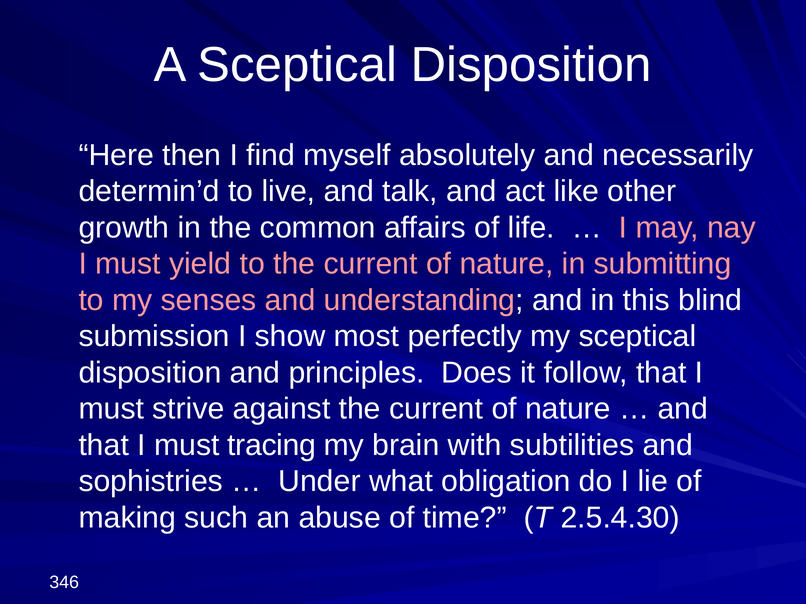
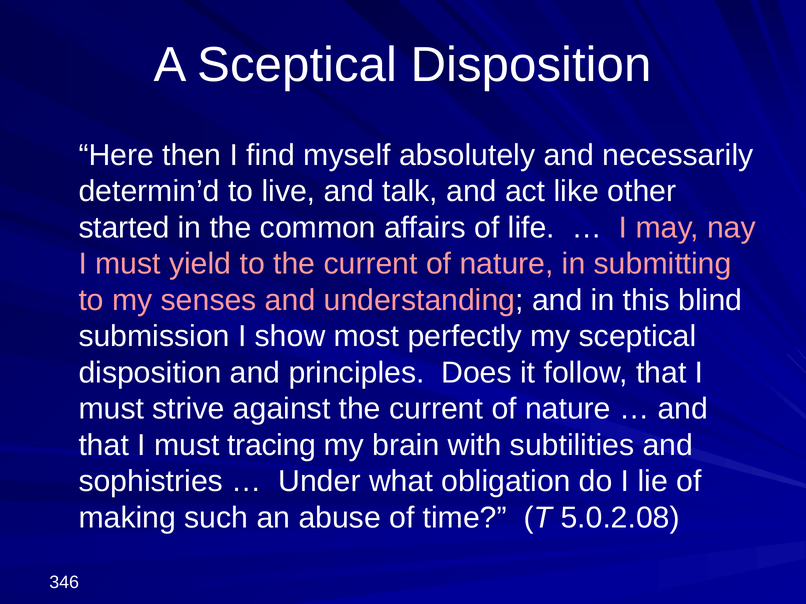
growth: growth -> started (124, 228)
2.5.4.30: 2.5.4.30 -> 5.0.2.08 (620, 518)
